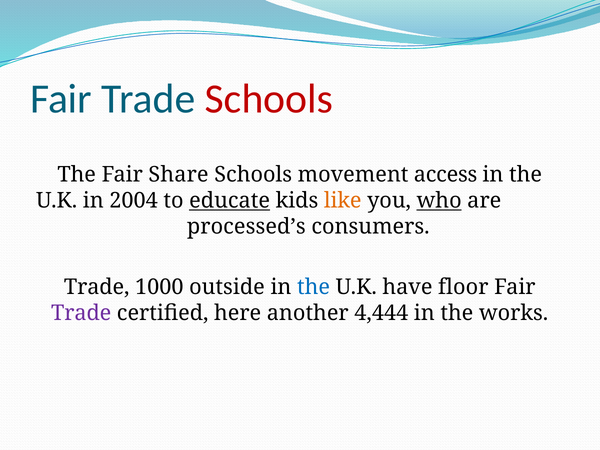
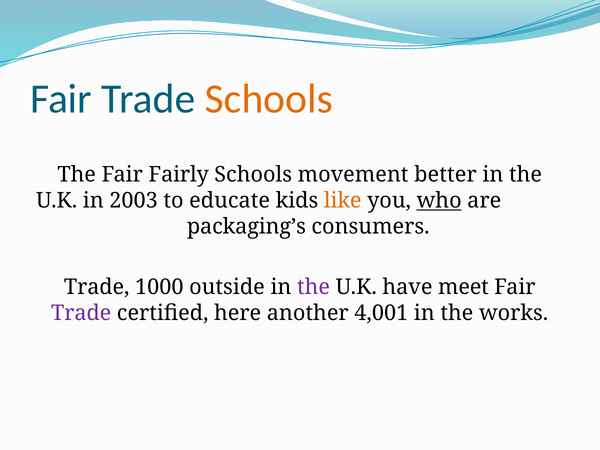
Schools colour: red -> orange (269, 99)
Share: Share -> Fairly (179, 175)
access: access -> better (445, 175)
2004: 2004 -> 2003 (134, 201)
educate underline: present -> none (230, 201)
processed’s: processed’s -> packaging’s (246, 227)
the colour: blue -> purple (314, 287)
floor: floor -> meet (463, 287)
4,444: 4,444 -> 4,001 (381, 313)
